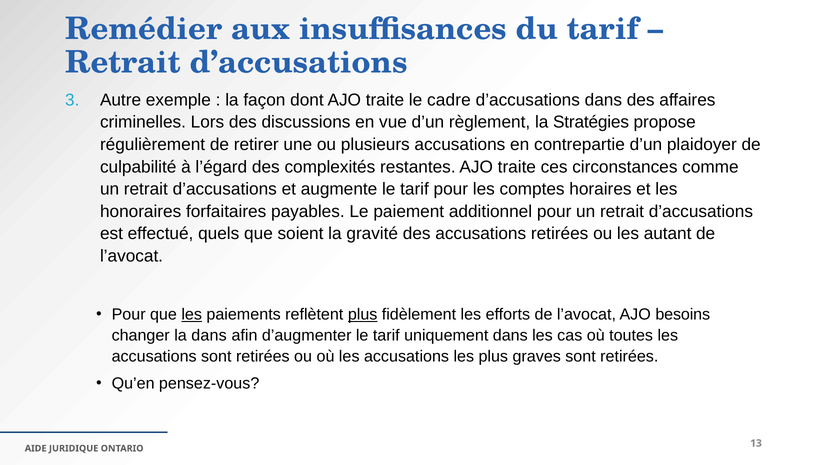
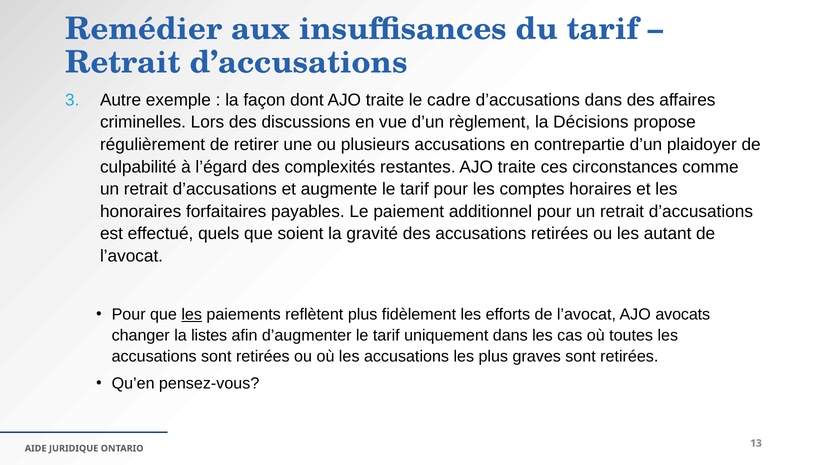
Stratégies: Stratégies -> Décisions (591, 122)
plus underline: present -> none (363, 315)
besoins: besoins -> avocats (683, 315)
la dans: dans -> listes (209, 336)
